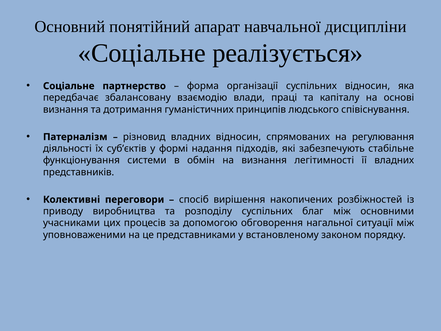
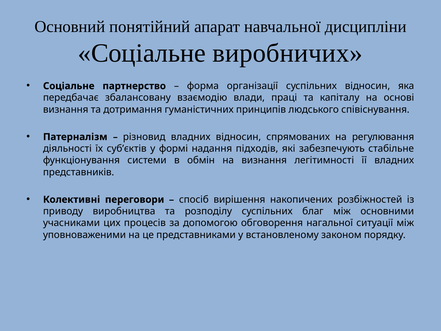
реалізується: реалізується -> виробничих (288, 53)
